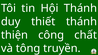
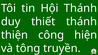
chất: chất -> hiện (86, 35)
